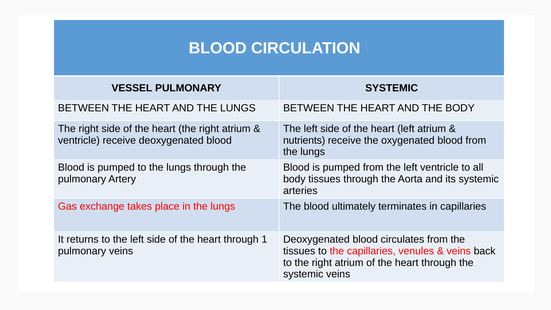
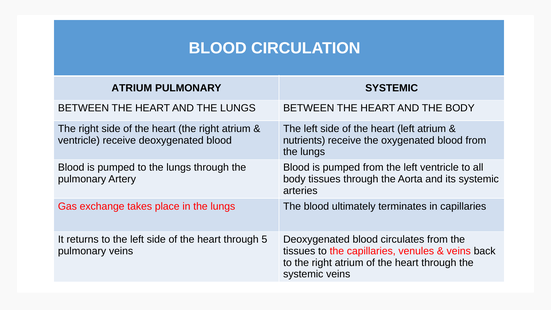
VESSEL: VESSEL -> ATRIUM (132, 88)
1: 1 -> 5 (264, 239)
